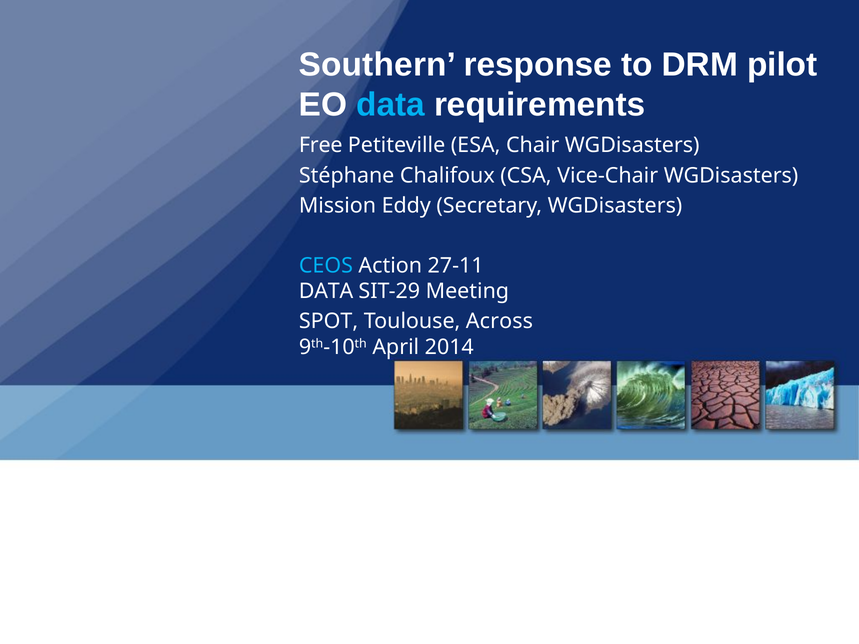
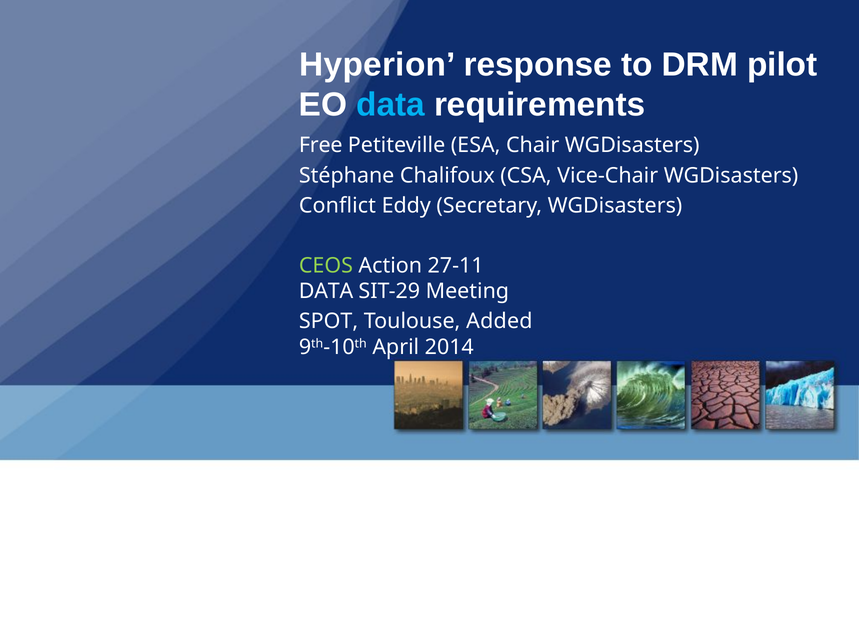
Southern: Southern -> Hyperion (377, 65)
Mission: Mission -> Conflict (337, 206)
CEOS colour: light blue -> light green (326, 266)
Across: Across -> Added (499, 322)
